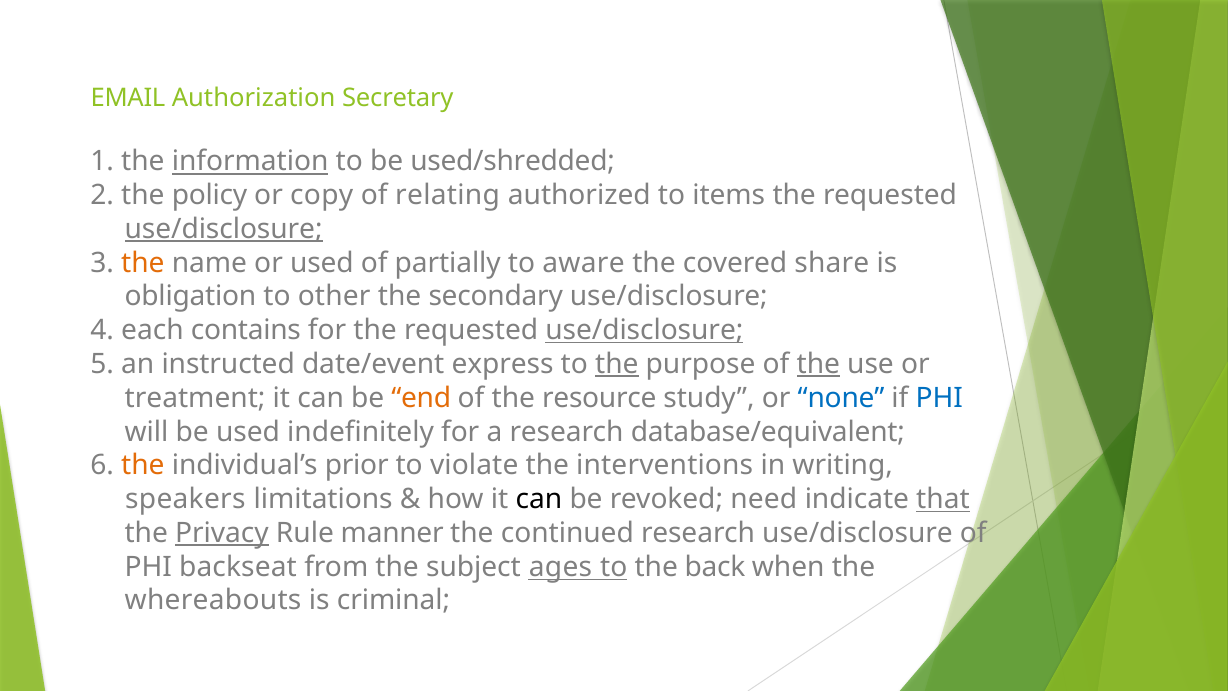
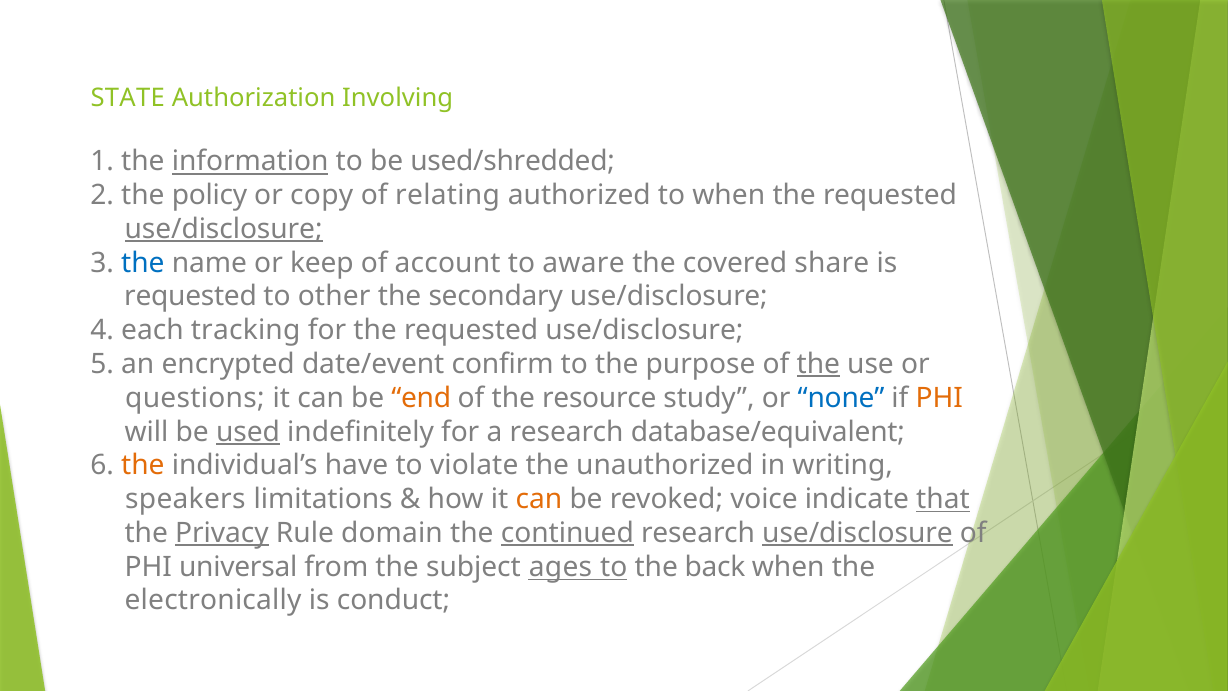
EMAIL: EMAIL -> STATE (128, 98)
Secretary: Secretary -> Involving (398, 98)
to items: items -> when (729, 195)
the colour: orange -> blue (143, 263)
or used: used -> keep (322, 263)
partially: partially -> account (448, 263)
obligation: obligation -> requested (191, 297)
contains: contains -> tracking (246, 330)
use/disclosure underline: present -> none (644, 330)
instructed: instructed -> encrypted (228, 364)
express: express -> confirm (503, 364)
the underline: present -> none (617, 364)
treatment: treatment -> questions (195, 398)
PHI colour: blue -> orange (939, 398)
used underline: none -> present (248, 432)
prior: prior -> have (357, 465)
interventions: interventions -> unauthorized (665, 465)
can colour: black -> orange (539, 499)
need: need -> voice (764, 499)
manner: manner -> domain (392, 533)
continued underline: none -> present (567, 533)
use/disclosure underline: none -> present (858, 533)
backseat: backseat -> universal (238, 567)
whereabouts: whereabouts -> electronically (213, 600)
criminal: criminal -> conduct (393, 600)
